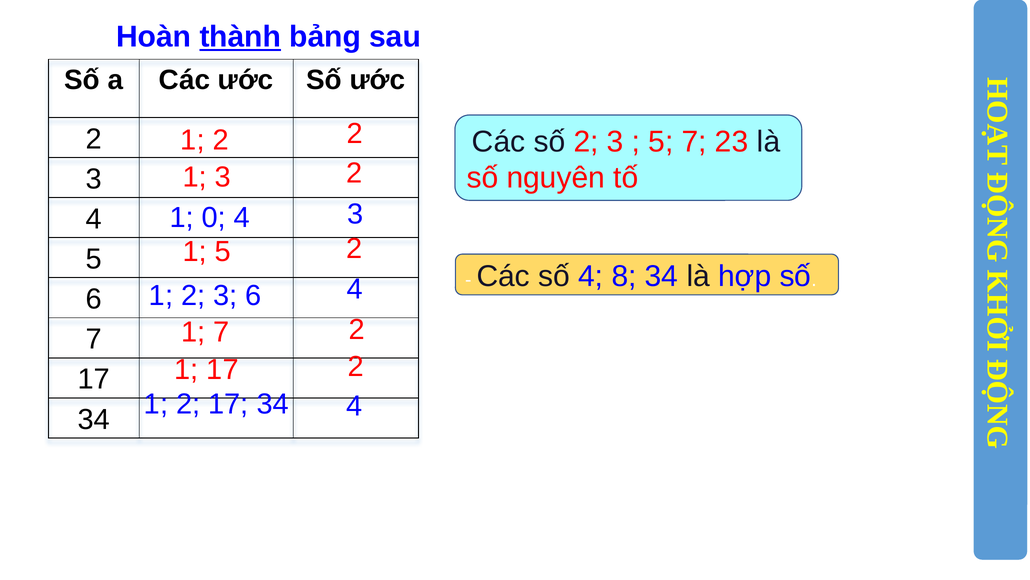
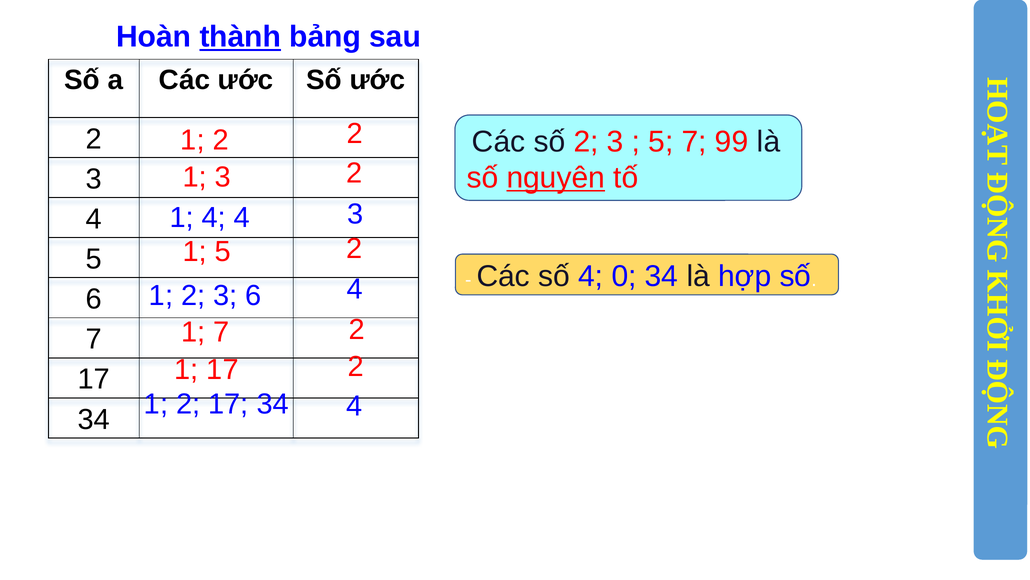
23: 23 -> 99 (732, 142)
nguyên underline: none -> present (556, 178)
1 0: 0 -> 4 (214, 218)
8: 8 -> 0 (624, 276)
